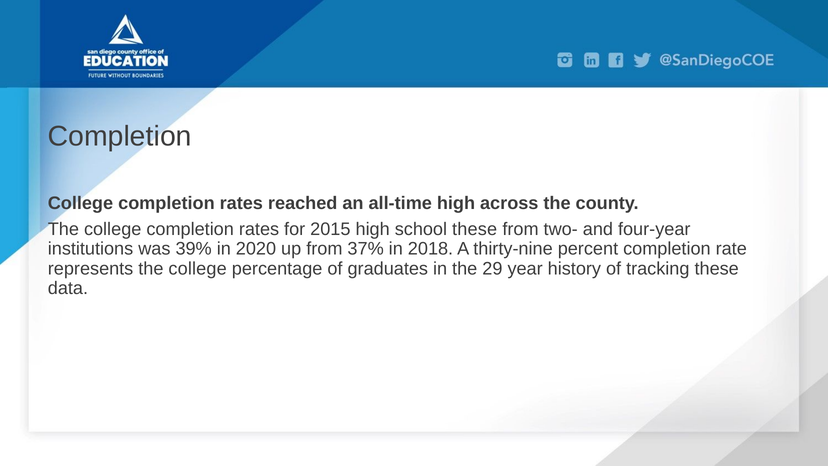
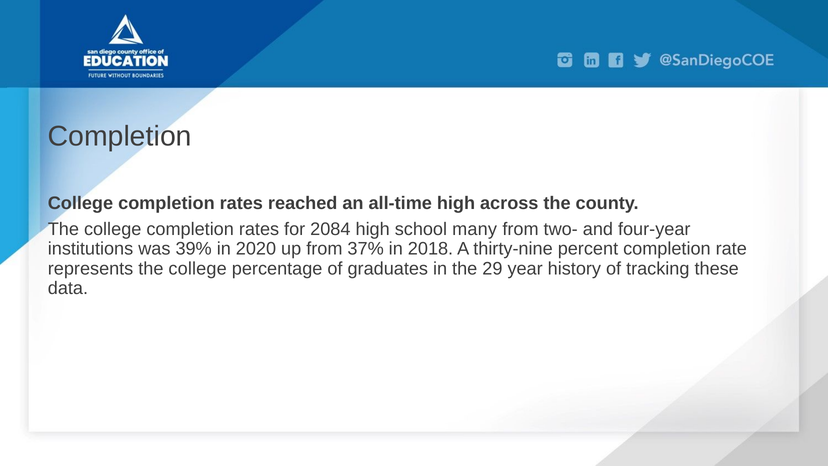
2015: 2015 -> 2084 (330, 229)
school these: these -> many (475, 229)
